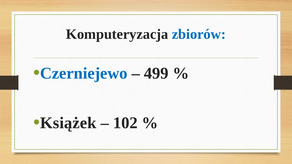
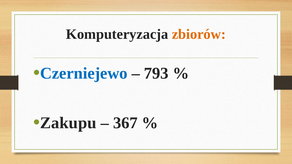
zbiorów colour: blue -> orange (199, 34)
499: 499 -> 793 (156, 73)
Książek: Książek -> Zakupu (68, 123)
102: 102 -> 367 (125, 123)
